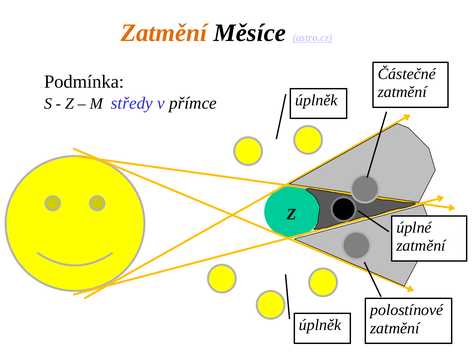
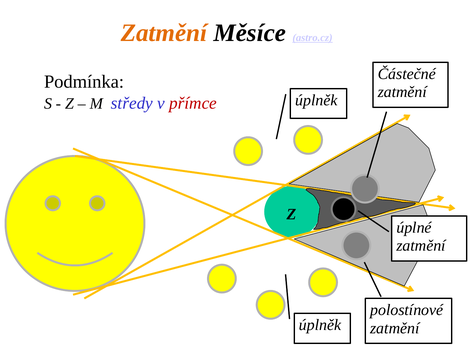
přímce colour: black -> red (193, 103)
